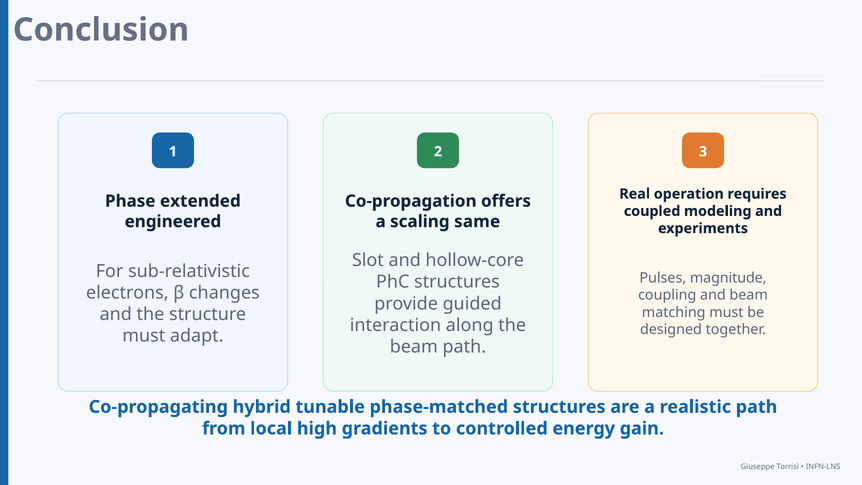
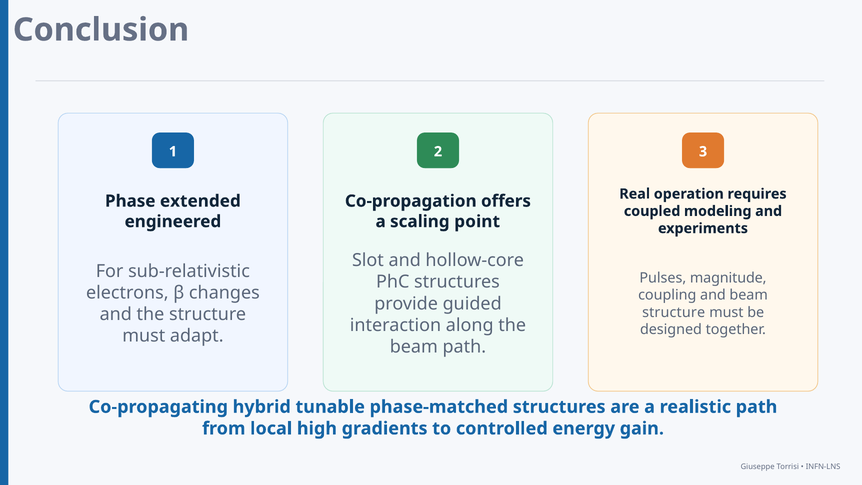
same: same -> point (477, 221)
matching: matching -> structure (674, 312)
